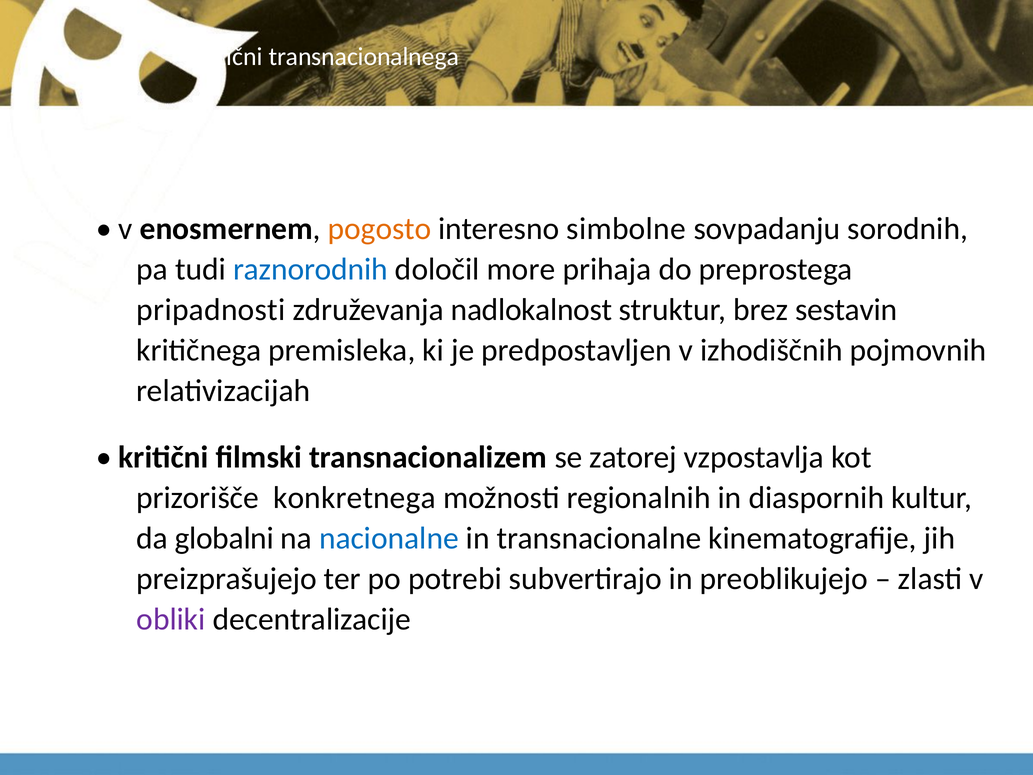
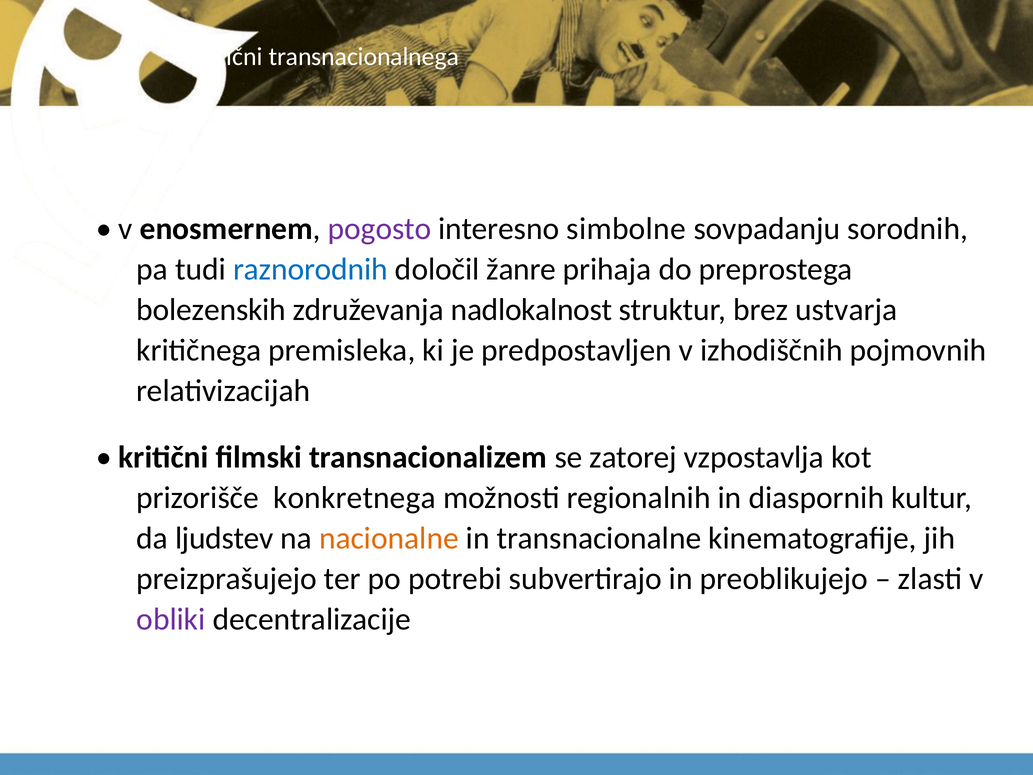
pogosto colour: orange -> purple (380, 229)
more: more -> žanre (521, 269)
pripadnosti: pripadnosti -> bolezenskih (211, 310)
sestavin: sestavin -> ustvarja (846, 310)
globalni: globalni -> ljudstev (224, 538)
nacionalne colour: blue -> orange (389, 538)
